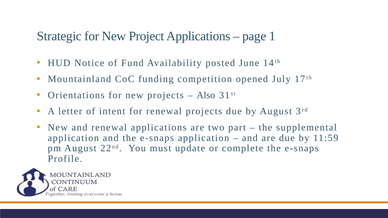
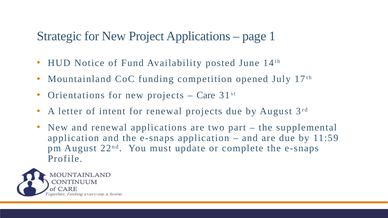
Also: Also -> Care (206, 95)
